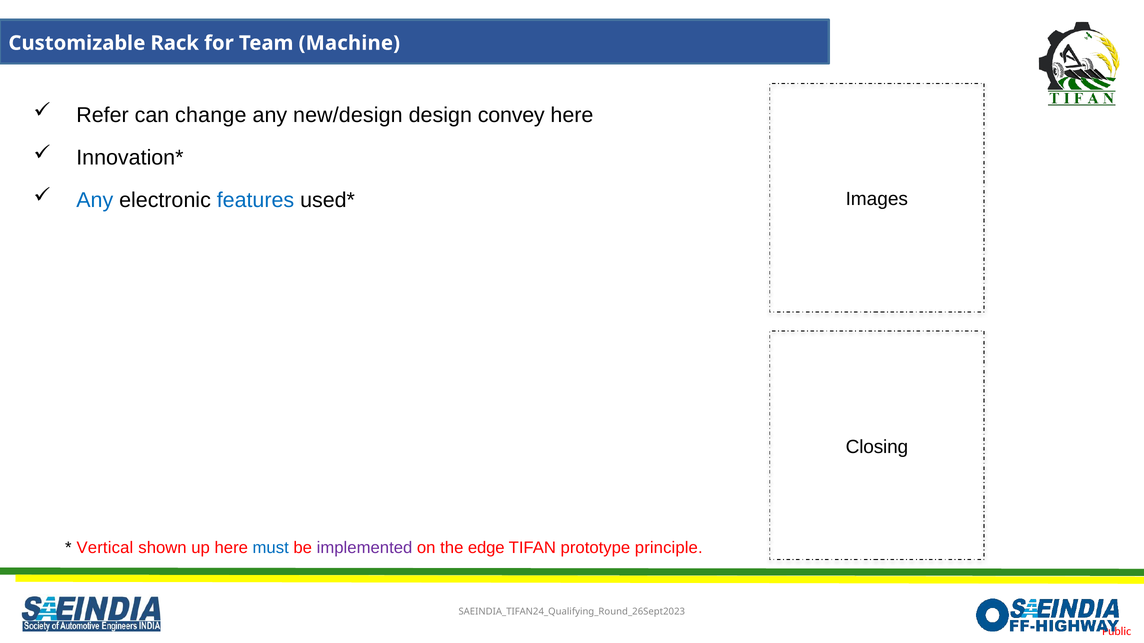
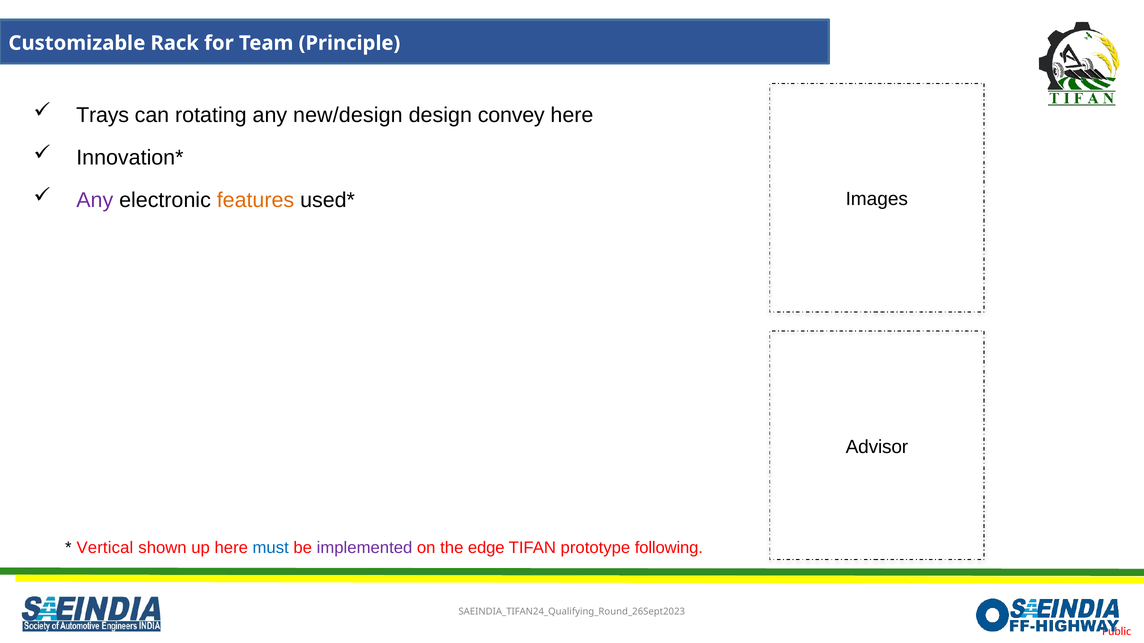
Machine: Machine -> Principle (349, 43)
Refer: Refer -> Trays (103, 115)
change: change -> rotating (211, 115)
Any colour: blue -> purple (95, 200)
features colour: blue -> orange (255, 200)
Closing: Closing -> Advisor (877, 447)
principle: principle -> following (669, 548)
